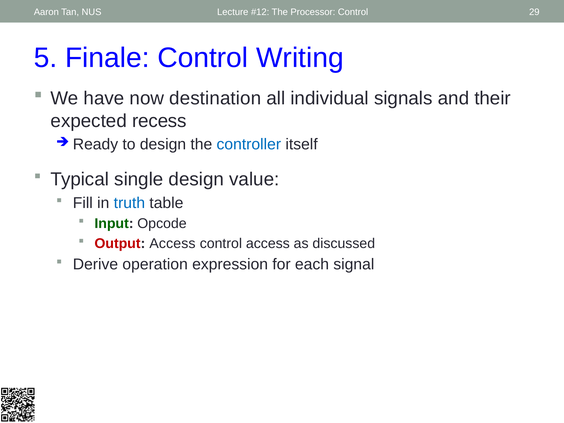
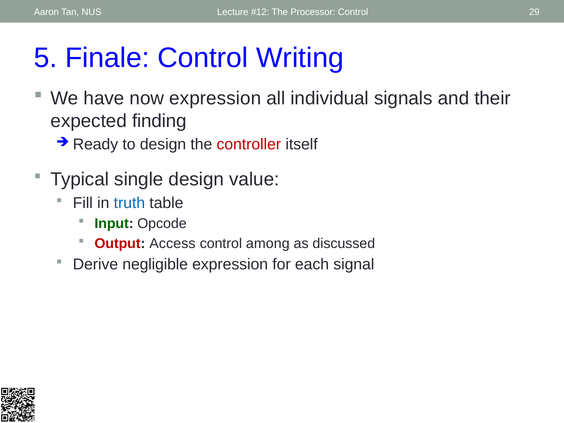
now destination: destination -> expression (215, 98)
recess: recess -> finding (159, 121)
controller colour: blue -> red (249, 144)
control access: access -> among (268, 243)
operation: operation -> negligible (155, 264)
